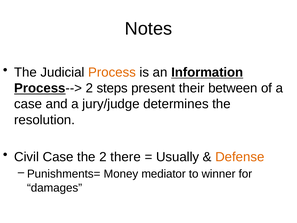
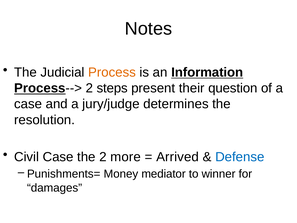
between: between -> question (233, 88)
there: there -> more (126, 157)
Usually: Usually -> Arrived (178, 157)
Defense colour: orange -> blue (240, 157)
